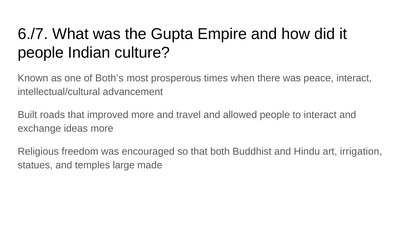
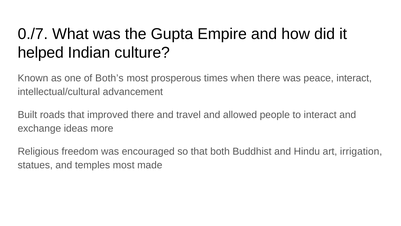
6./7: 6./7 -> 0./7 (33, 34)
people: people -> helped (41, 53)
improved more: more -> there (143, 115)
temples large: large -> most (124, 165)
